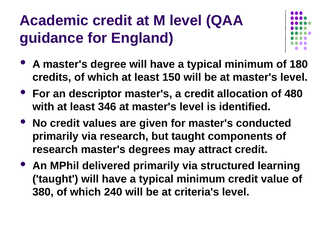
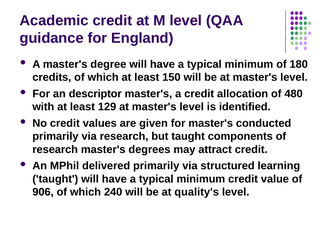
346: 346 -> 129 (107, 107)
380: 380 -> 906 (43, 192)
criteria's: criteria's -> quality's (197, 192)
